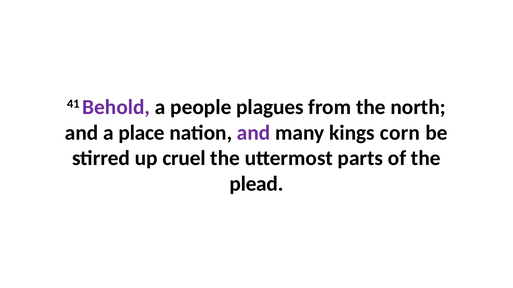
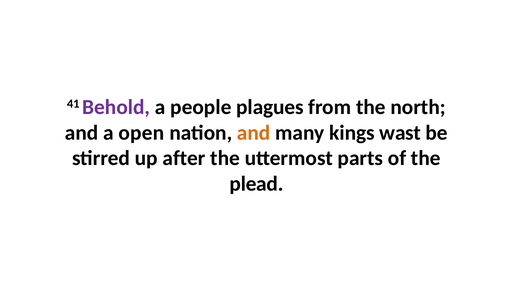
place: place -> open (141, 133)
and colour: purple -> orange (254, 133)
corn: corn -> wast (400, 133)
cruel: cruel -> after (184, 159)
